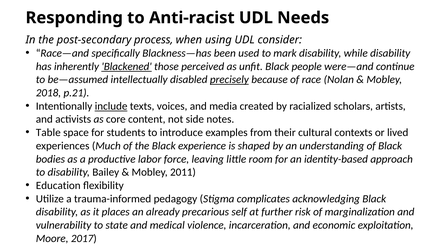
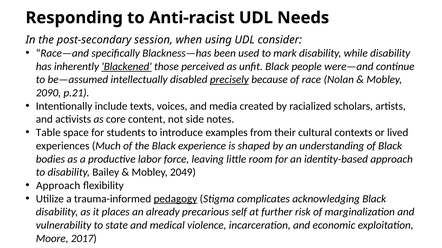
process: process -> session (154, 40)
2018: 2018 -> 2090 (48, 93)
include underline: present -> none (111, 106)
2011: 2011 -> 2049 (183, 173)
Education: Education -> Approach (58, 186)
pedagogy underline: none -> present (175, 199)
